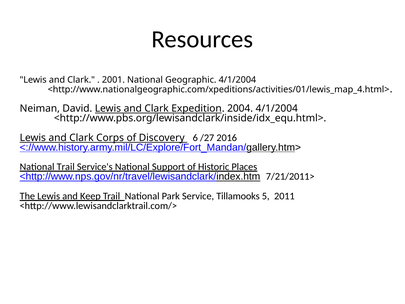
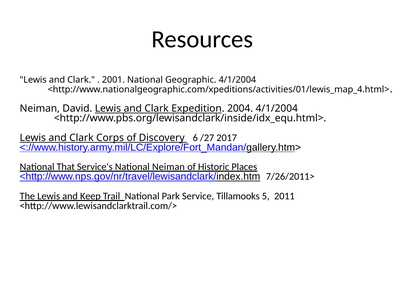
2016: 2016 -> 2017 (227, 138)
National Trail: Trail -> That (66, 167)
National Support: Support -> Neiman (168, 167)
7/21/2011>: 7/21/2011> -> 7/26/2011> (290, 176)
